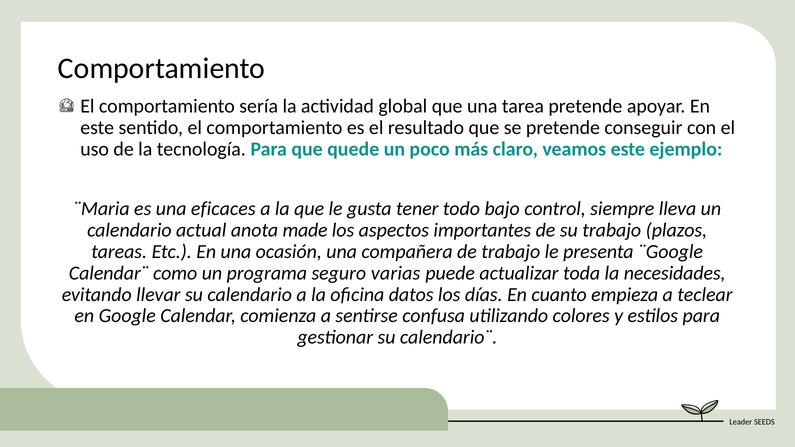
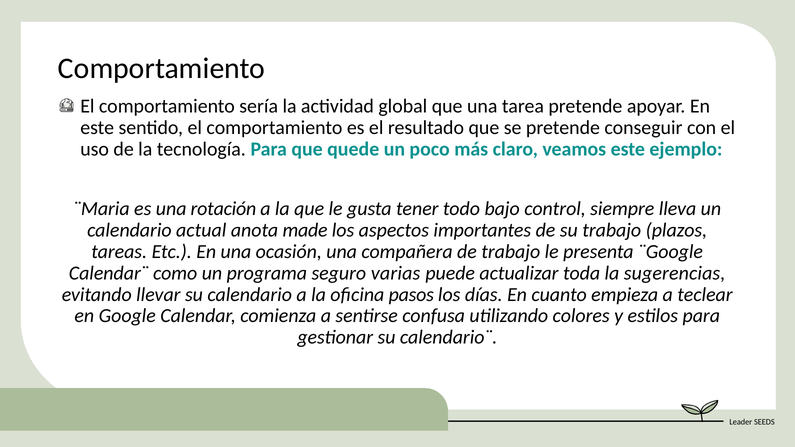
eficaces: eficaces -> rotación (223, 209)
necesidades: necesidades -> sugerencias (675, 273)
datos: datos -> pasos (411, 295)
